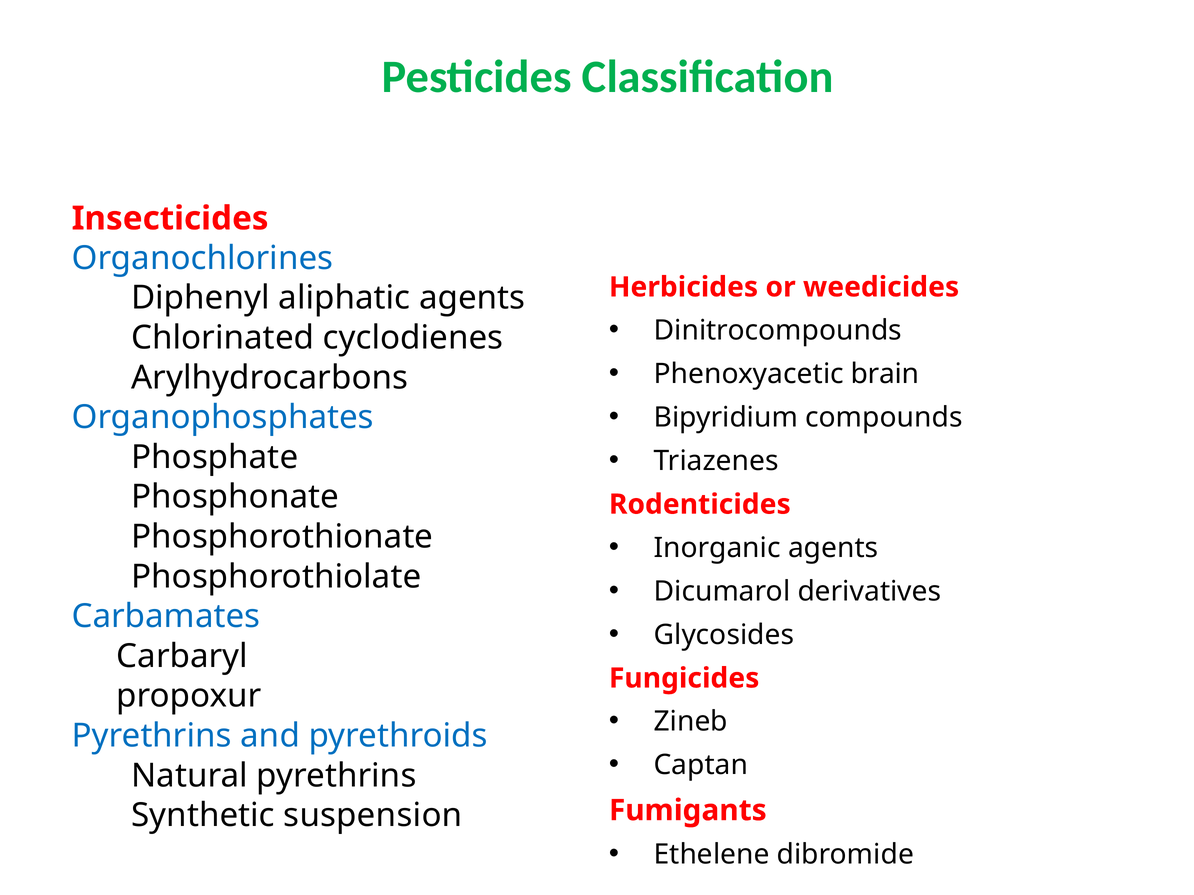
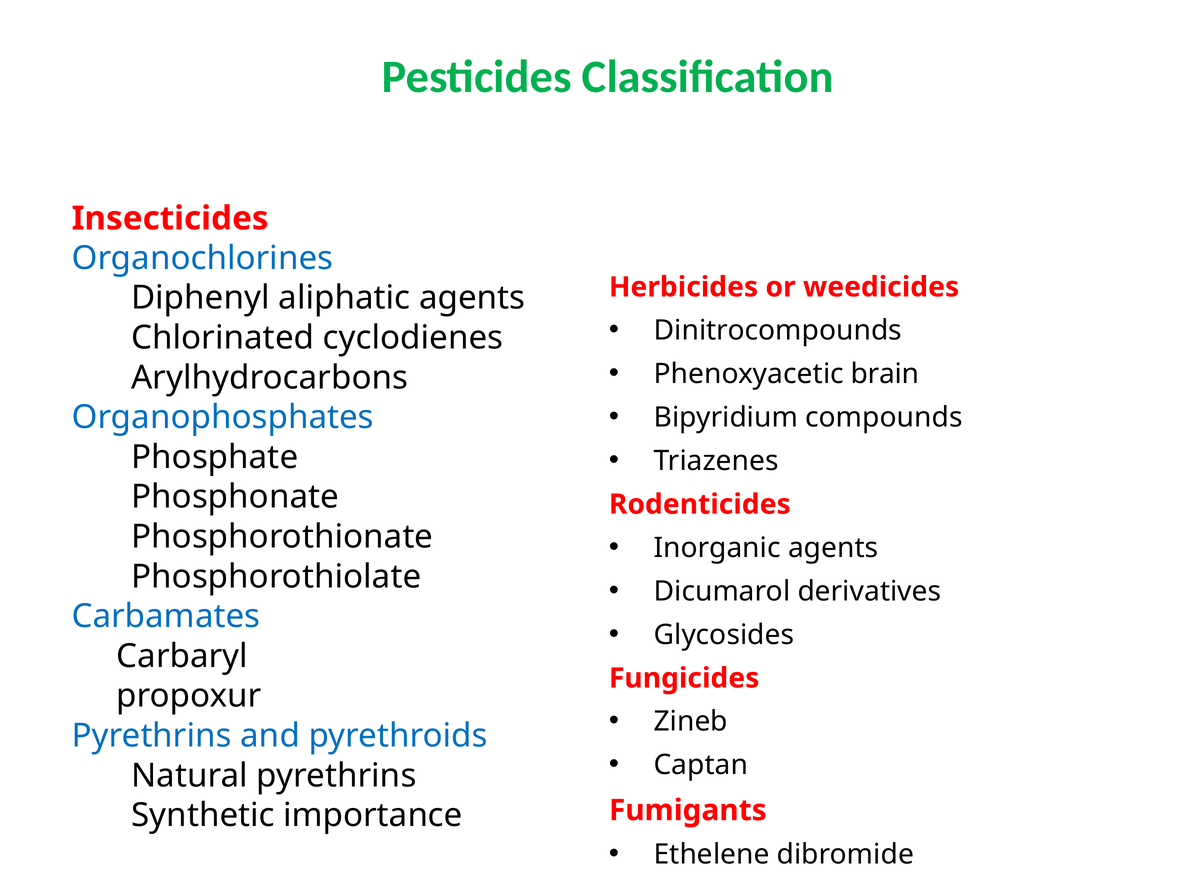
suspension: suspension -> importance (373, 816)
